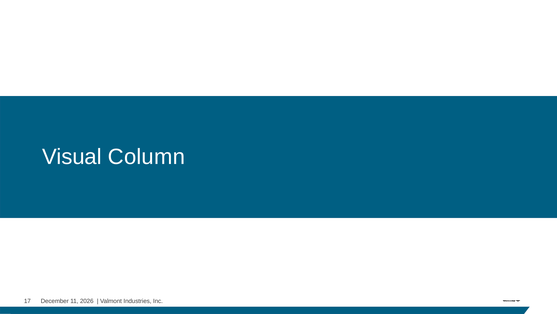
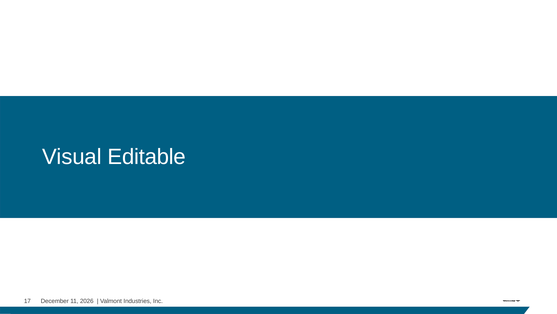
Column: Column -> Editable (147, 157)
